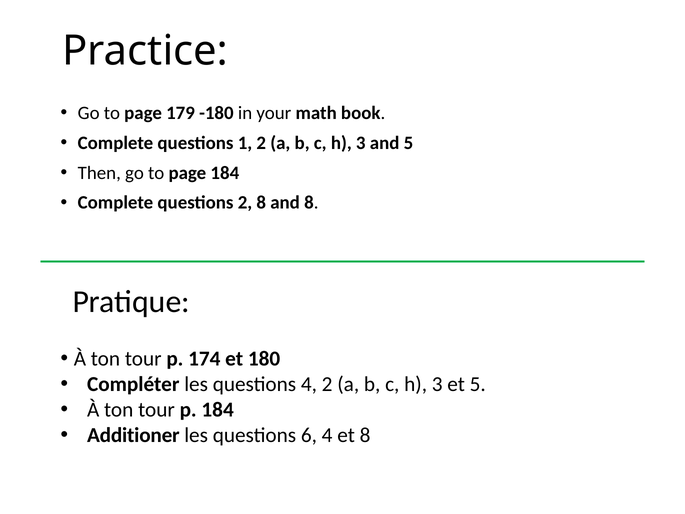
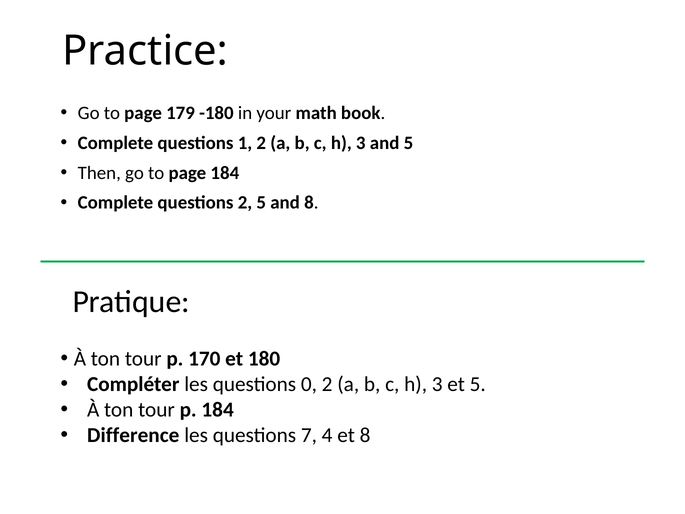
2 8: 8 -> 5 (261, 203)
174: 174 -> 170 (204, 359)
questions 4: 4 -> 0 (309, 384)
Additioner: Additioner -> Difference (133, 435)
6: 6 -> 7 (309, 435)
